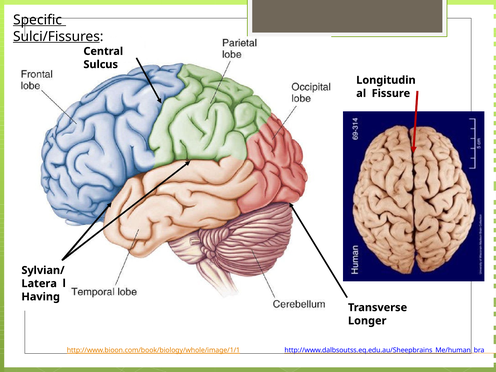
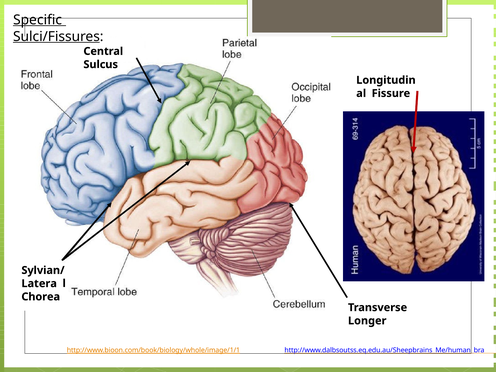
Having: Having -> Chorea (41, 297)
